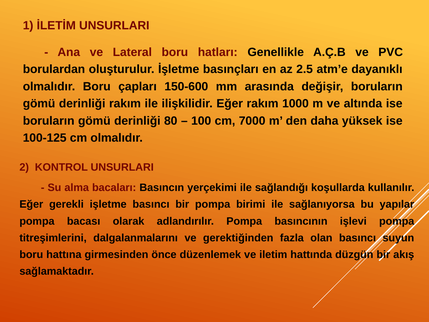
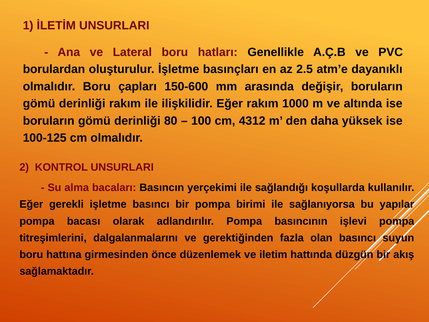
7000: 7000 -> 4312 (252, 121)
